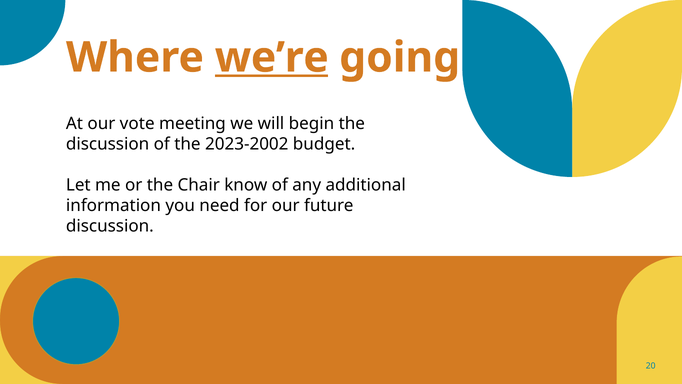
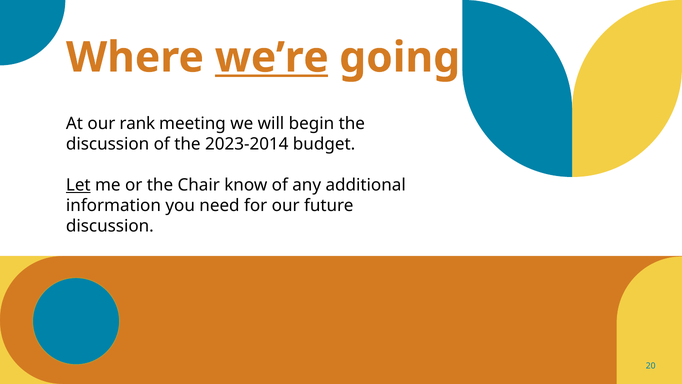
vote: vote -> rank (137, 124)
2023-2002: 2023-2002 -> 2023-2014 (247, 144)
Let underline: none -> present (78, 185)
